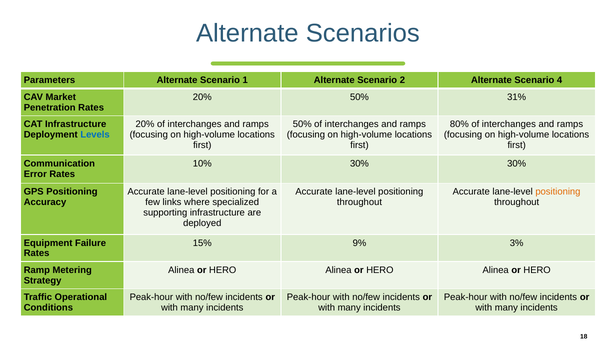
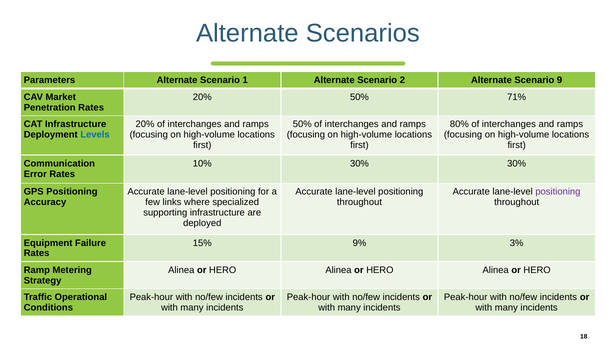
4: 4 -> 9 (560, 80)
31%: 31% -> 71% (517, 97)
positioning colour: orange -> purple (558, 192)
